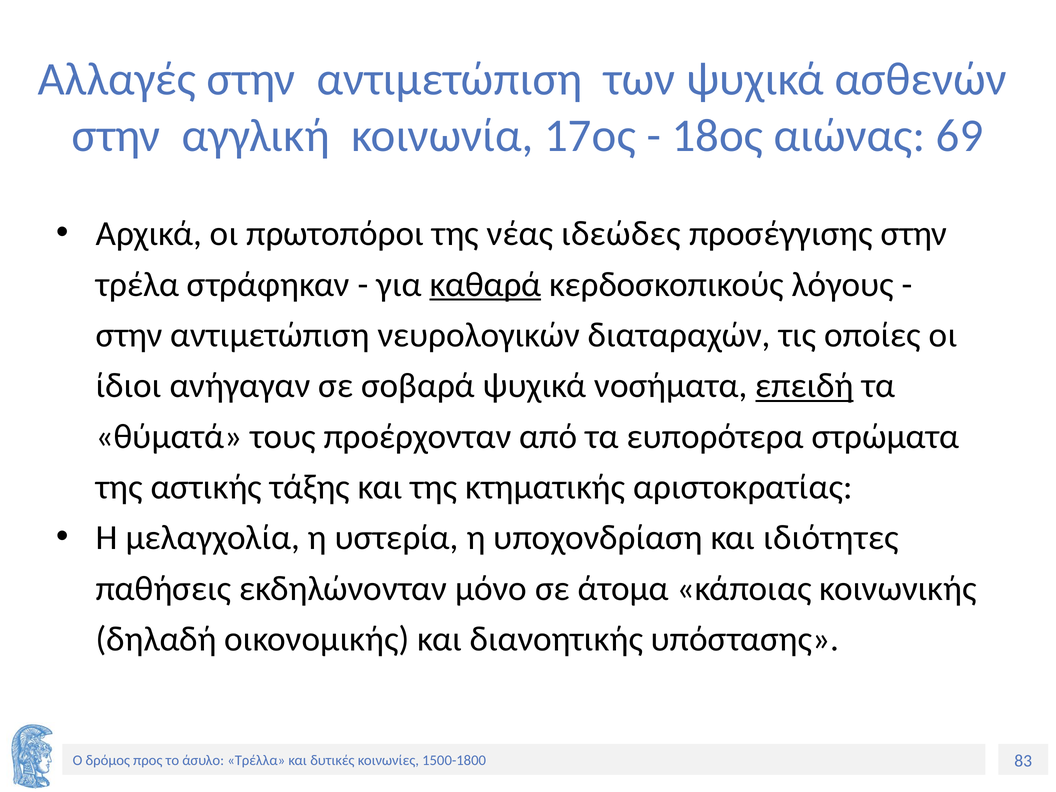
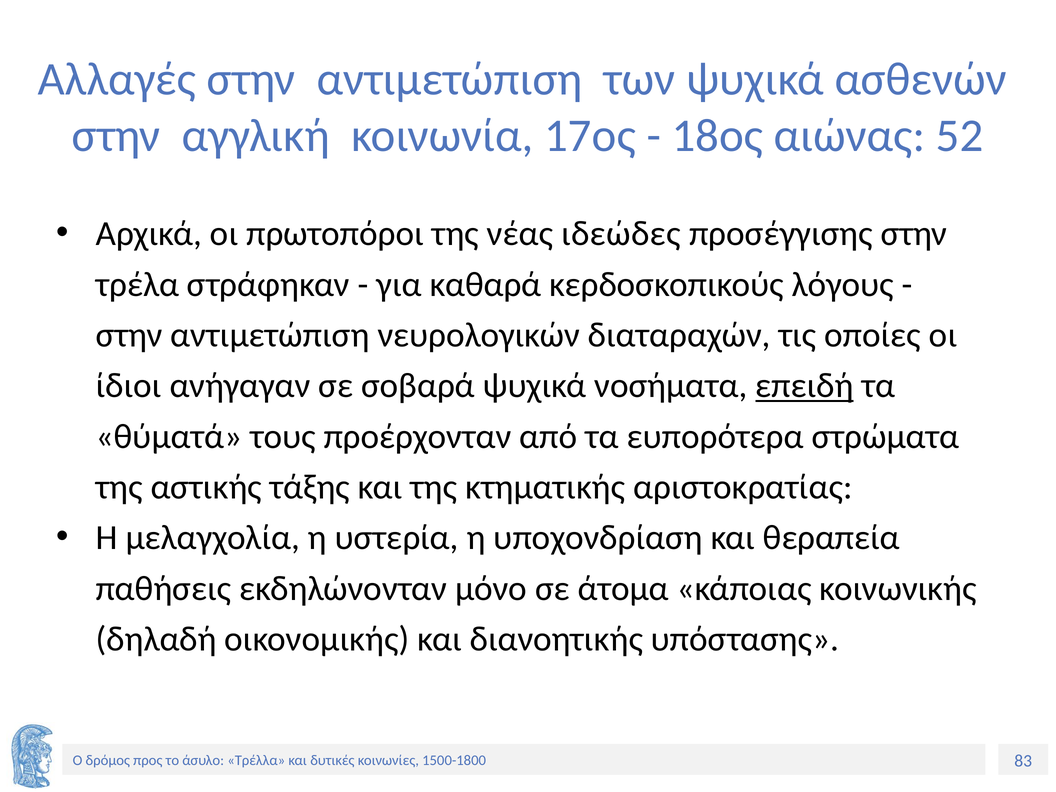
69: 69 -> 52 (960, 136)
καθαρά underline: present -> none (485, 284)
ιδιότητες: ιδιότητες -> θεραπεία (831, 538)
